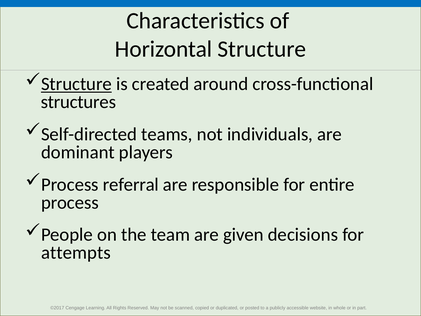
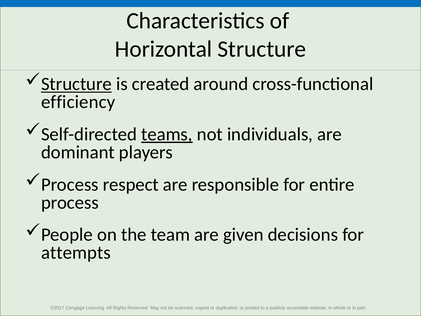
structures: structures -> efficiency (78, 102)
teams underline: none -> present (167, 134)
referral: referral -> respect (131, 184)
